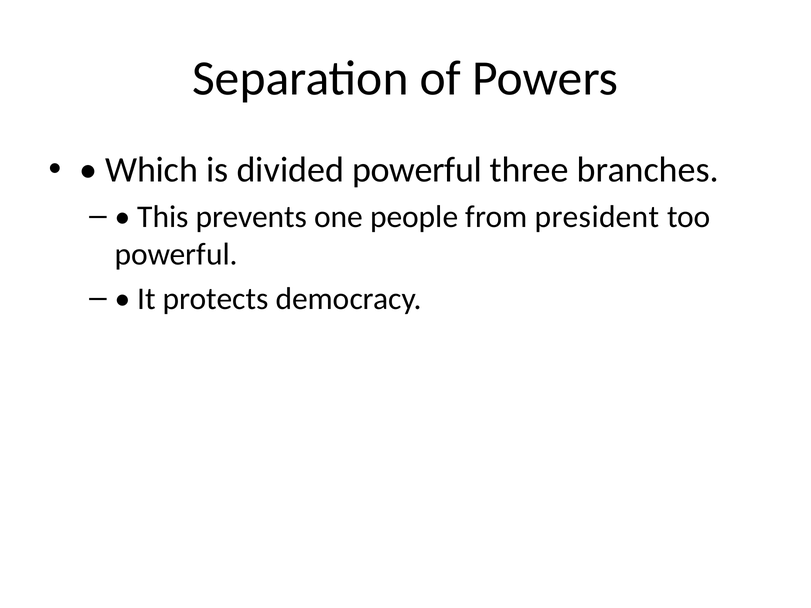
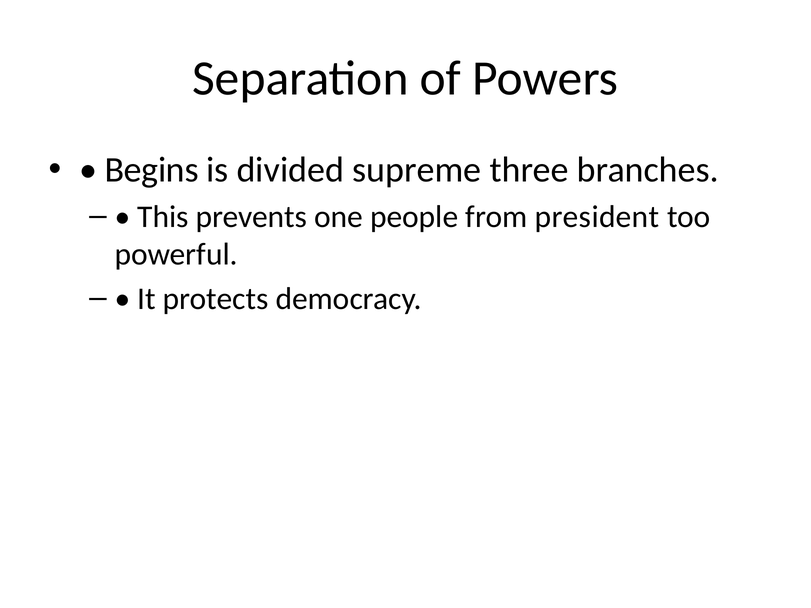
Which: Which -> Begins (152, 170)
divided powerful: powerful -> supreme (417, 170)
